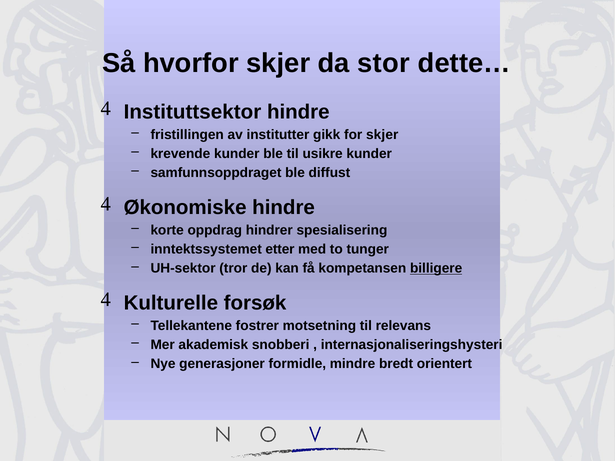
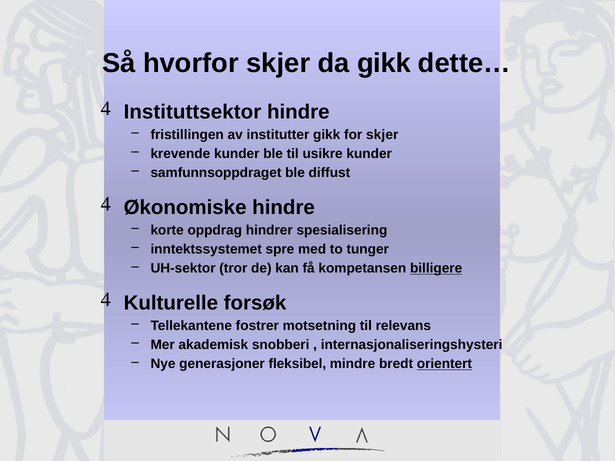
da stor: stor -> gikk (384, 63)
etter: etter -> spre (280, 249)
formidle: formidle -> fleksibel (297, 364)
orientert underline: none -> present (444, 364)
